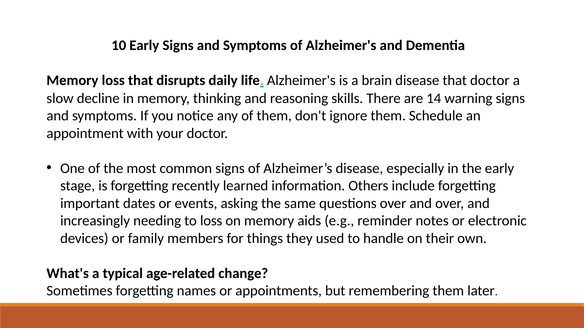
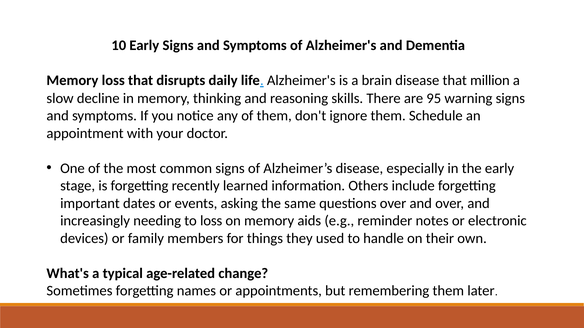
that doctor: doctor -> million (490, 81)
14: 14 -> 95 (434, 98)
